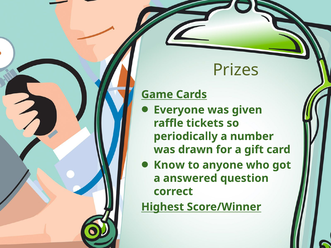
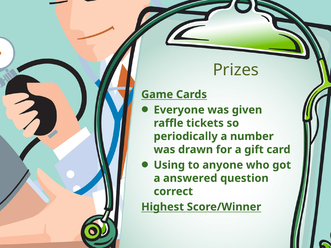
Know: Know -> Using (169, 165)
